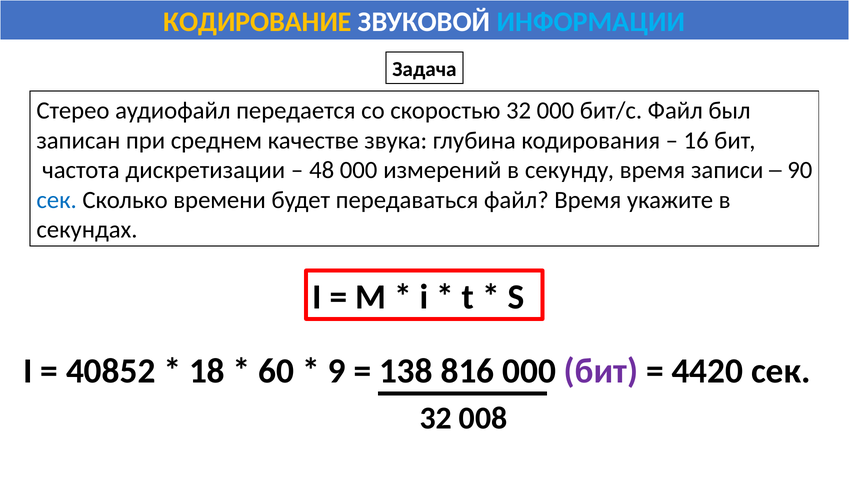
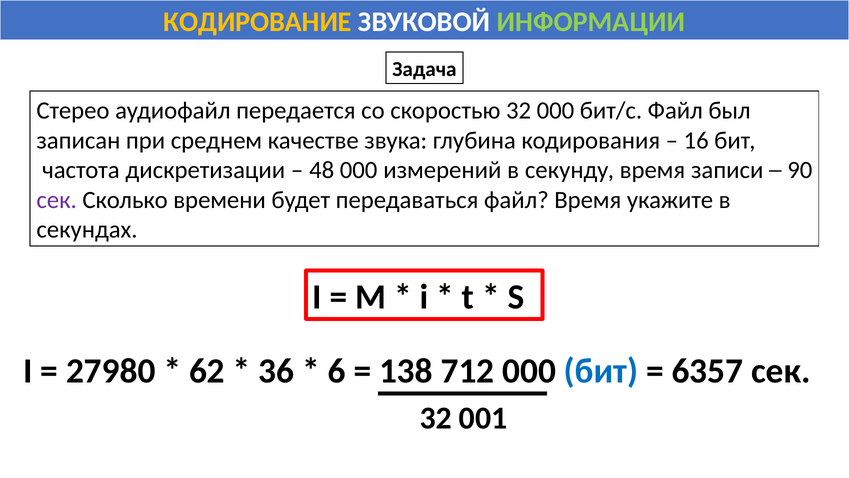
ИНФОРМАЦИИ colour: light blue -> light green (591, 22)
сек colour: blue -> purple (57, 200)
40852: 40852 -> 27980 (111, 371)
18: 18 -> 62 (207, 371)
60: 60 -> 36 (276, 371)
9: 9 -> 6 (337, 371)
816: 816 -> 712 (468, 371)
бит colour: purple -> blue (601, 371)
4420: 4420 -> 6357 (707, 371)
008: 008 -> 001 (483, 418)
